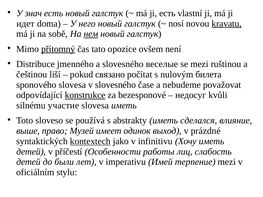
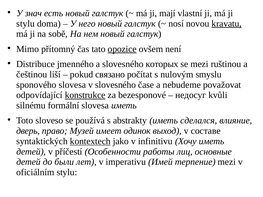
ji есть: есть -> mají (167, 13)
идет: идет -> stylu (26, 24)
нем underline: present -> none (91, 34)
přítomný underline: present -> none (58, 49)
opozice underline: none -> present (122, 49)
веселые: веселые -> которых (162, 64)
билета: билета -> smyslu (209, 74)
участие: участие -> formální (64, 106)
выше: выше -> дверь (28, 131)
prázdné: prázdné -> составе (206, 131)
слабость: слабость -> основные (213, 152)
